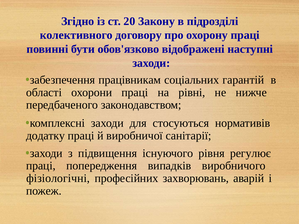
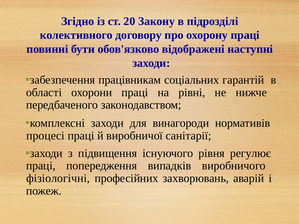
стосуються: стосуються -> винагороди (181, 123)
додатку: додатку -> процесі (45, 136)
